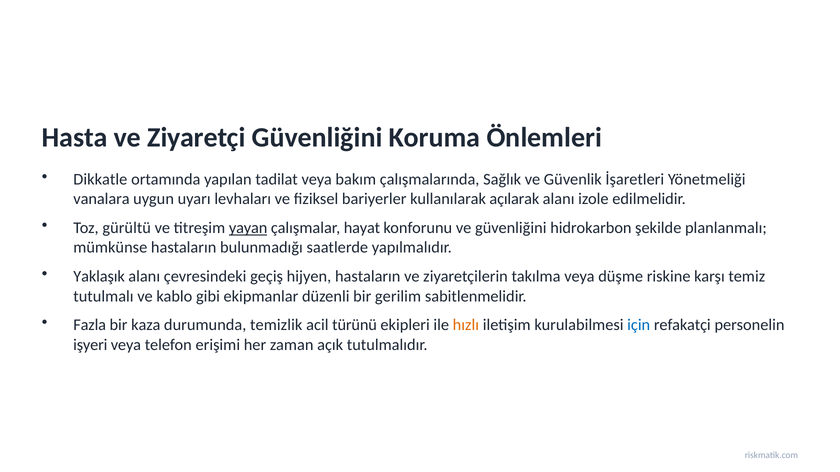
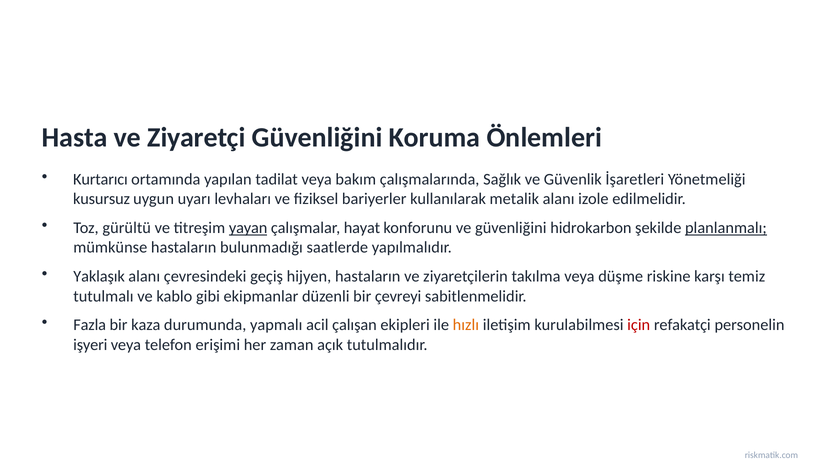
Dikkatle: Dikkatle -> Kurtarıcı (100, 180)
vanalara: vanalara -> kusursuz (102, 199)
açılarak: açılarak -> metalik (514, 199)
planlanmalı underline: none -> present (726, 228)
gerilim: gerilim -> çevreyi (398, 296)
temizlik: temizlik -> yapmalı (276, 325)
türünü: türünü -> çalışan (355, 325)
için colour: blue -> red (639, 325)
